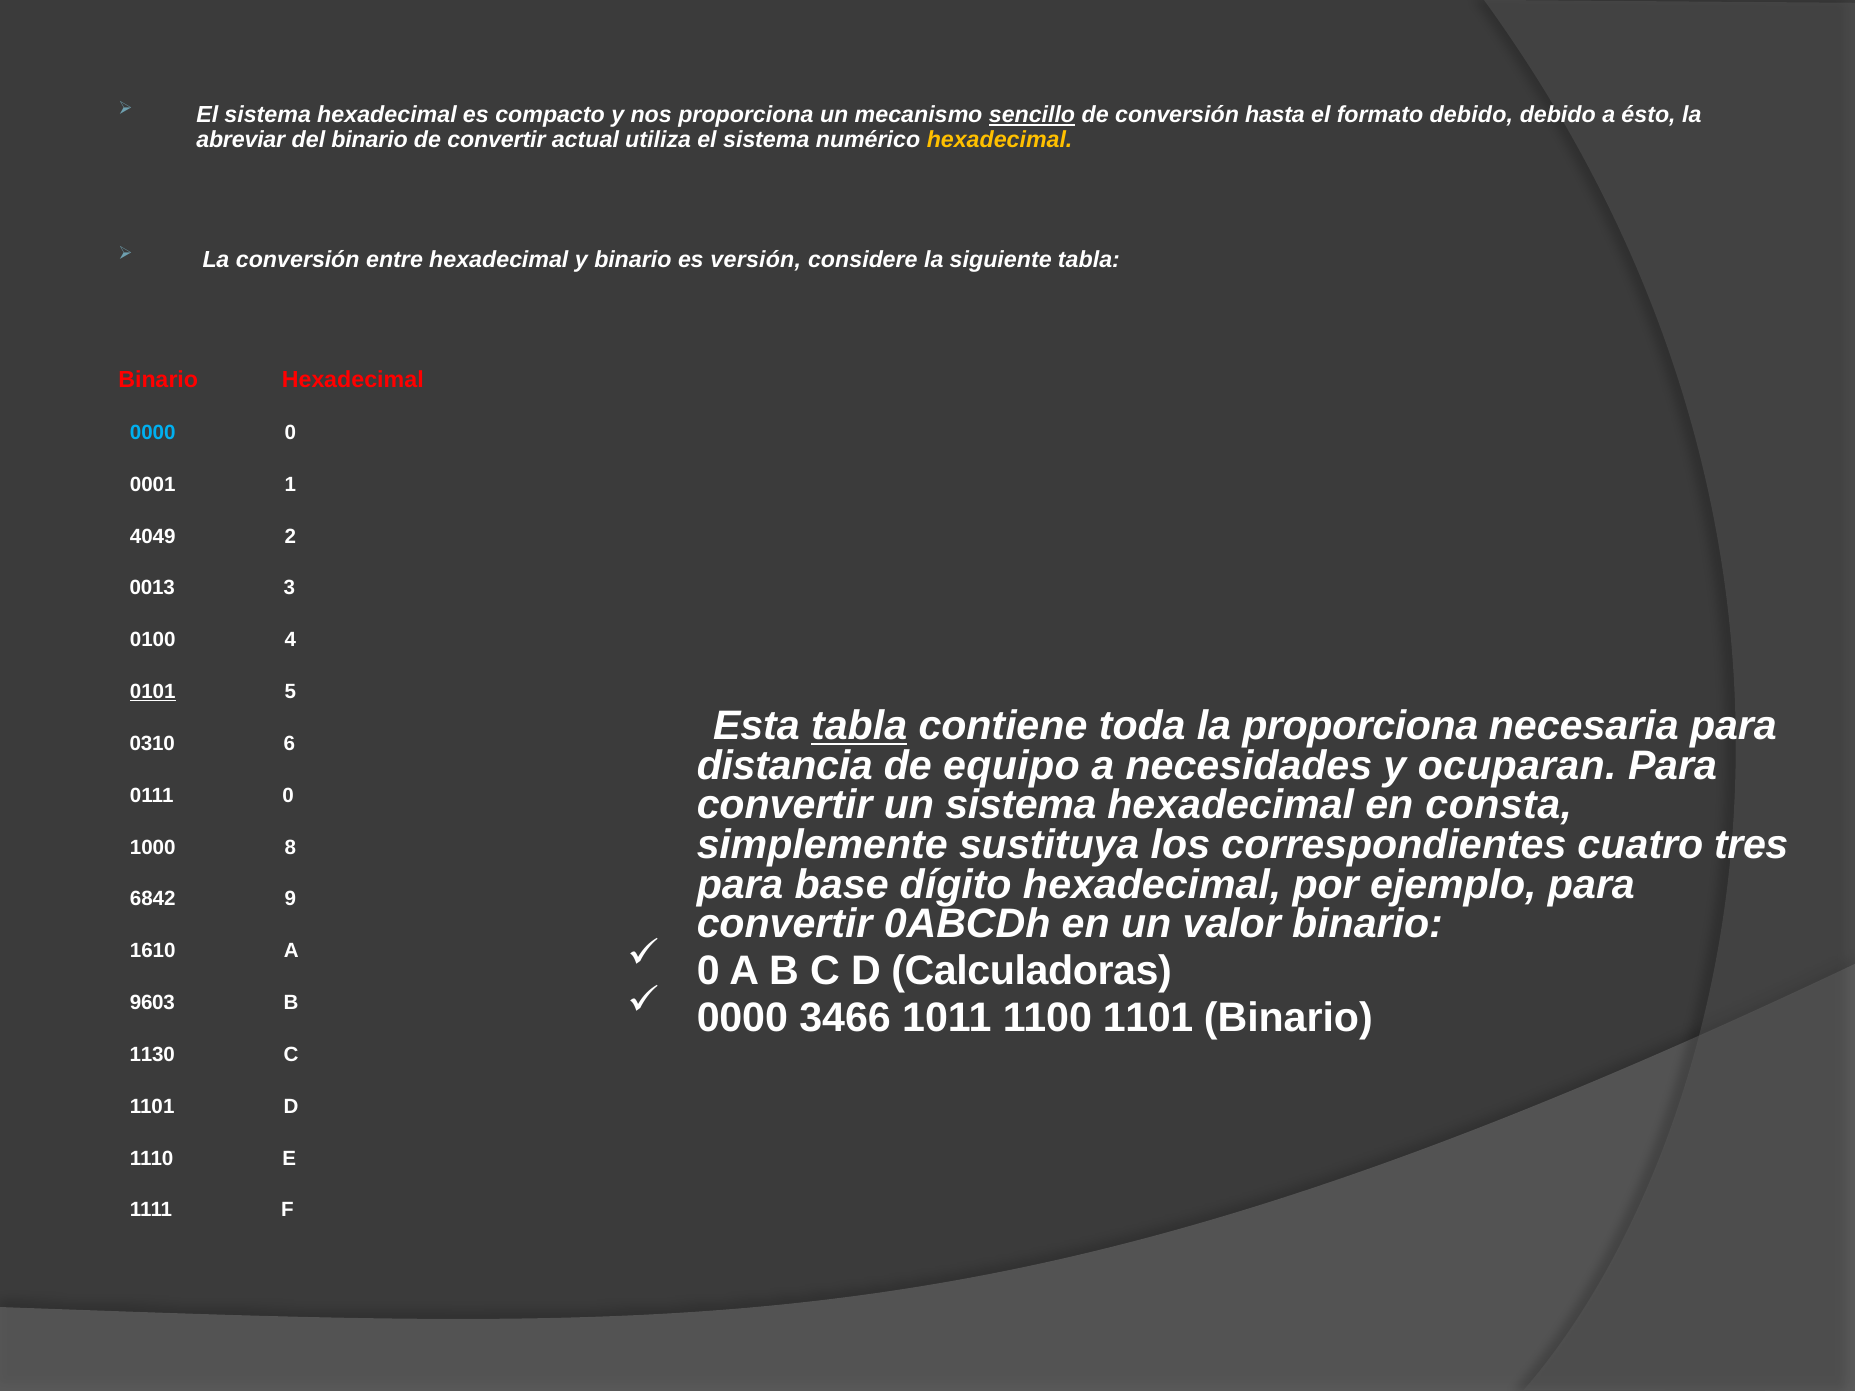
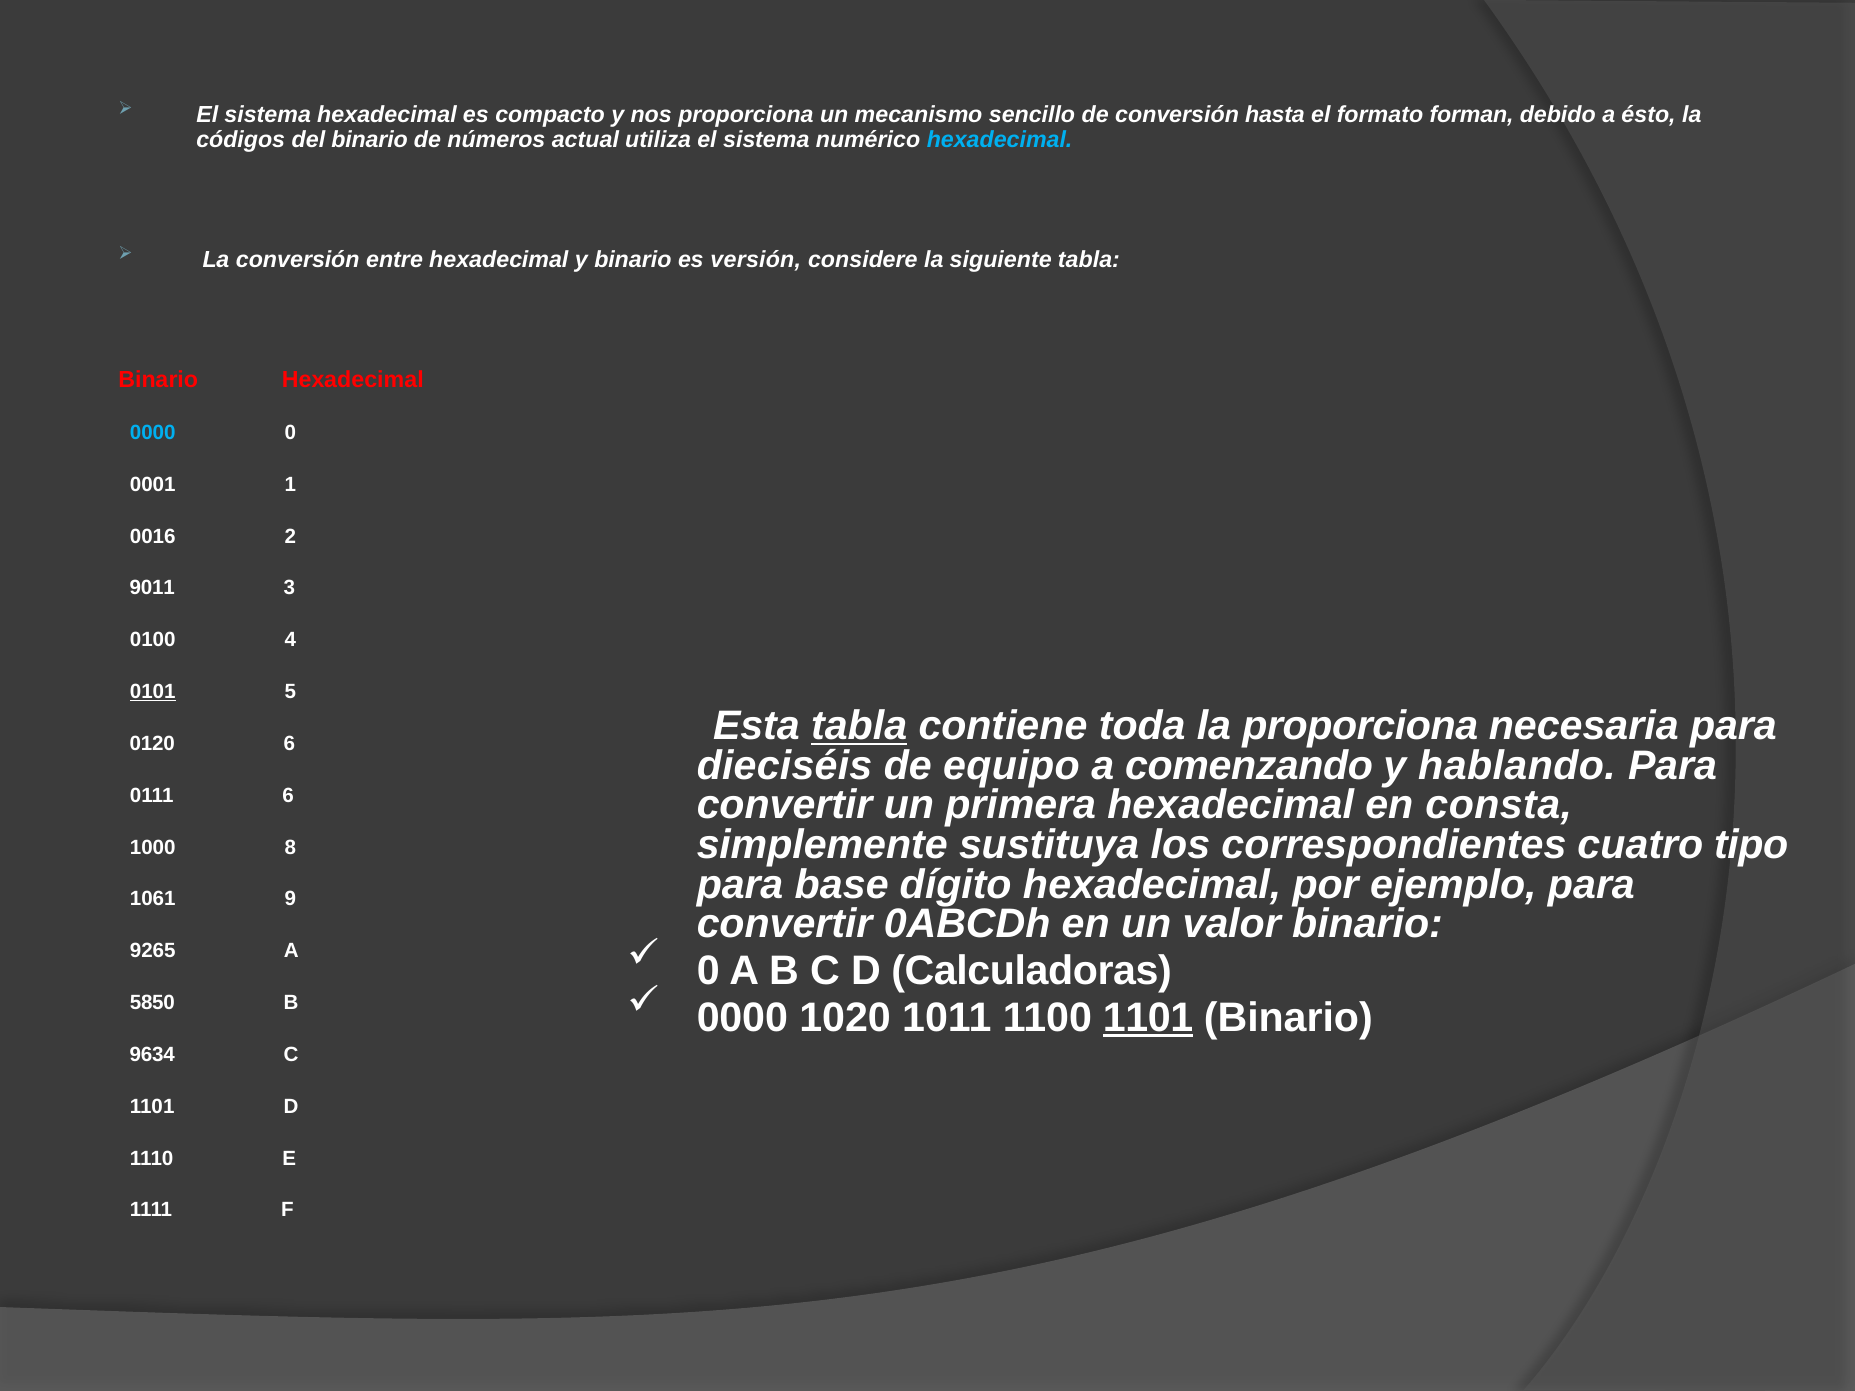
sencillo underline: present -> none (1032, 115)
formato debido: debido -> forman (1471, 115)
abreviar: abreviar -> códigos (241, 140)
de convertir: convertir -> números (496, 140)
hexadecimal colour: yellow -> light blue (1000, 140)
4049: 4049 -> 0016 (153, 536)
0013: 0013 -> 9011 (152, 588)
0310: 0310 -> 0120 (152, 744)
distancia: distancia -> dieciséis (785, 766)
necesidades: necesidades -> comenzando (1249, 766)
ocuparan: ocuparan -> hablando (1517, 766)
0111 0: 0 -> 6 (288, 796)
un sistema: sistema -> primera (1021, 806)
tres: tres -> tipo (1751, 845)
6842: 6842 -> 1061 (153, 899)
1610: 1610 -> 9265 (153, 951)
3466: 3466 -> 1020 (845, 1018)
1101 underline: none -> present (1148, 1018)
9603: 9603 -> 5850 (152, 1003)
1130: 1130 -> 9634 (152, 1055)
